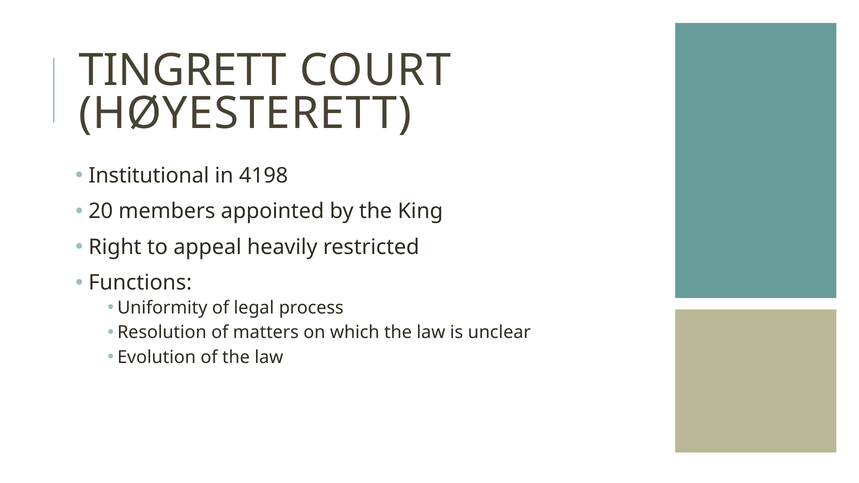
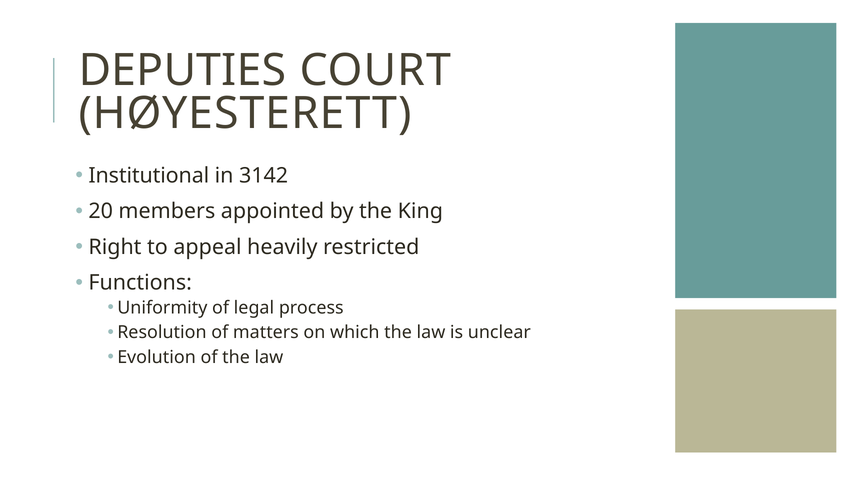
TINGRETT: TINGRETT -> DEPUTIES (182, 71)
4198: 4198 -> 3142 (264, 176)
